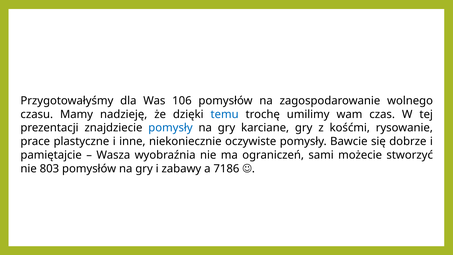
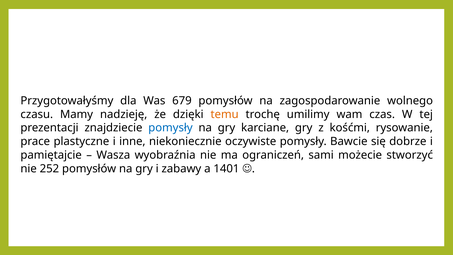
106: 106 -> 679 (182, 101)
temu colour: blue -> orange (225, 114)
803: 803 -> 252 (49, 169)
7186: 7186 -> 1401 (226, 169)
